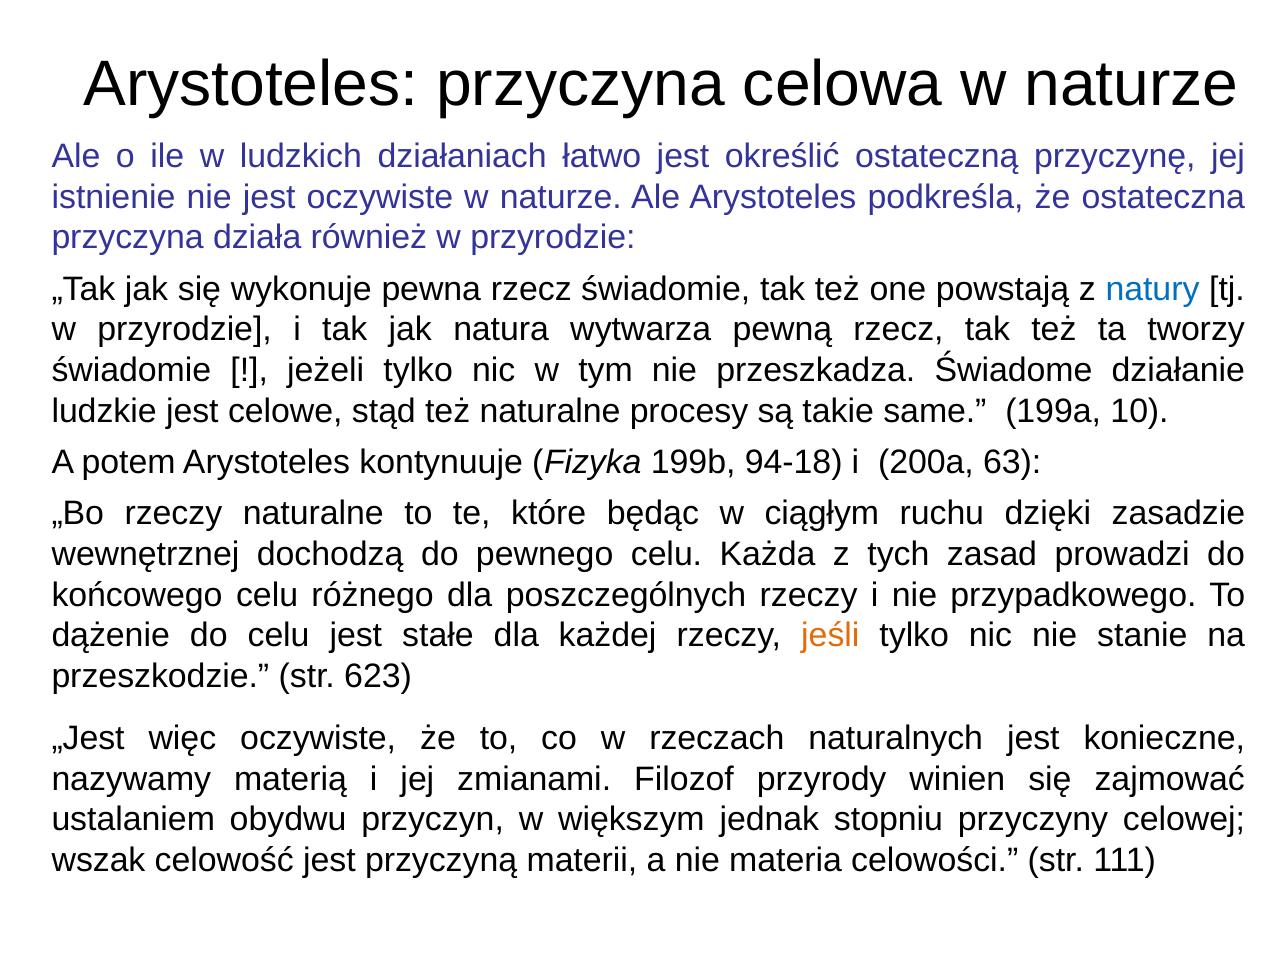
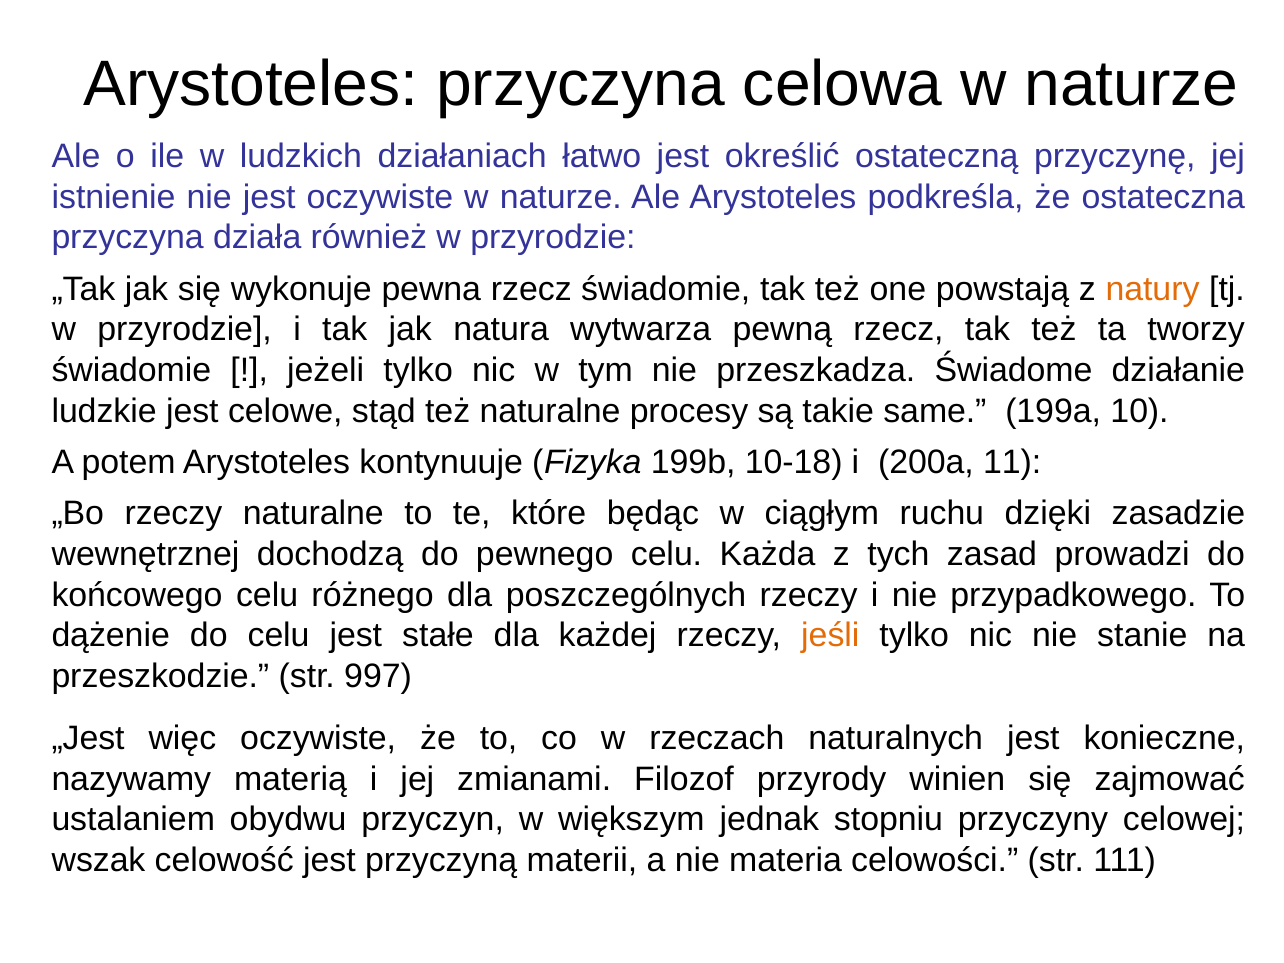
natury colour: blue -> orange (1152, 289)
94-18: 94-18 -> 10-18 (794, 462)
63: 63 -> 11 (1012, 462)
623: 623 -> 997 (378, 676)
